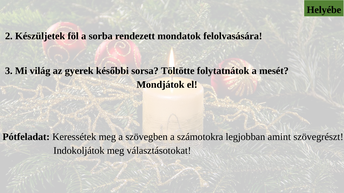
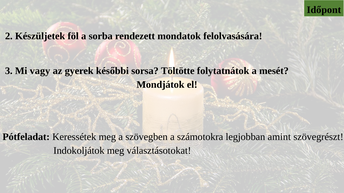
Helyébe: Helyébe -> Időpont (324, 10)
világ: világ -> vagy (40, 71)
